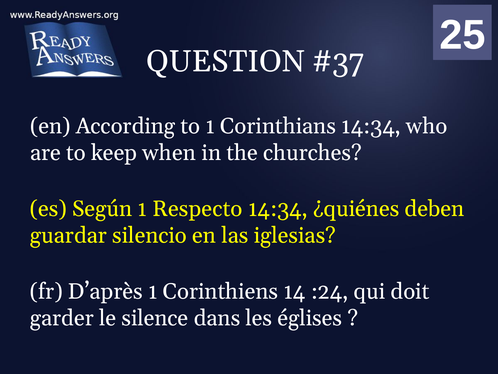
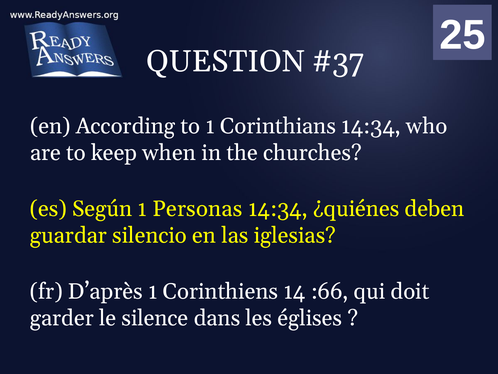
Respecto: Respecto -> Personas (197, 209)
:24: :24 -> :66 (330, 291)
